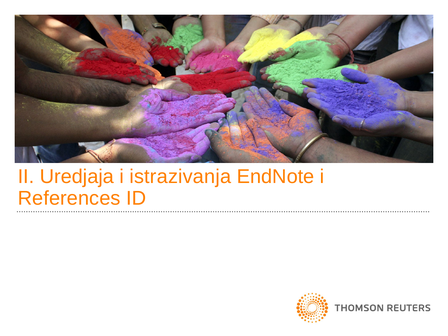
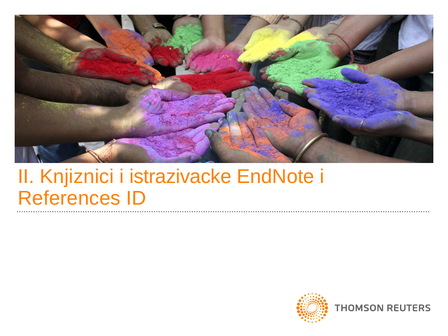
Uredjaja: Uredjaja -> Knjiznici (77, 177)
istrazivanja: istrazivanja -> istrazivacke (180, 177)
